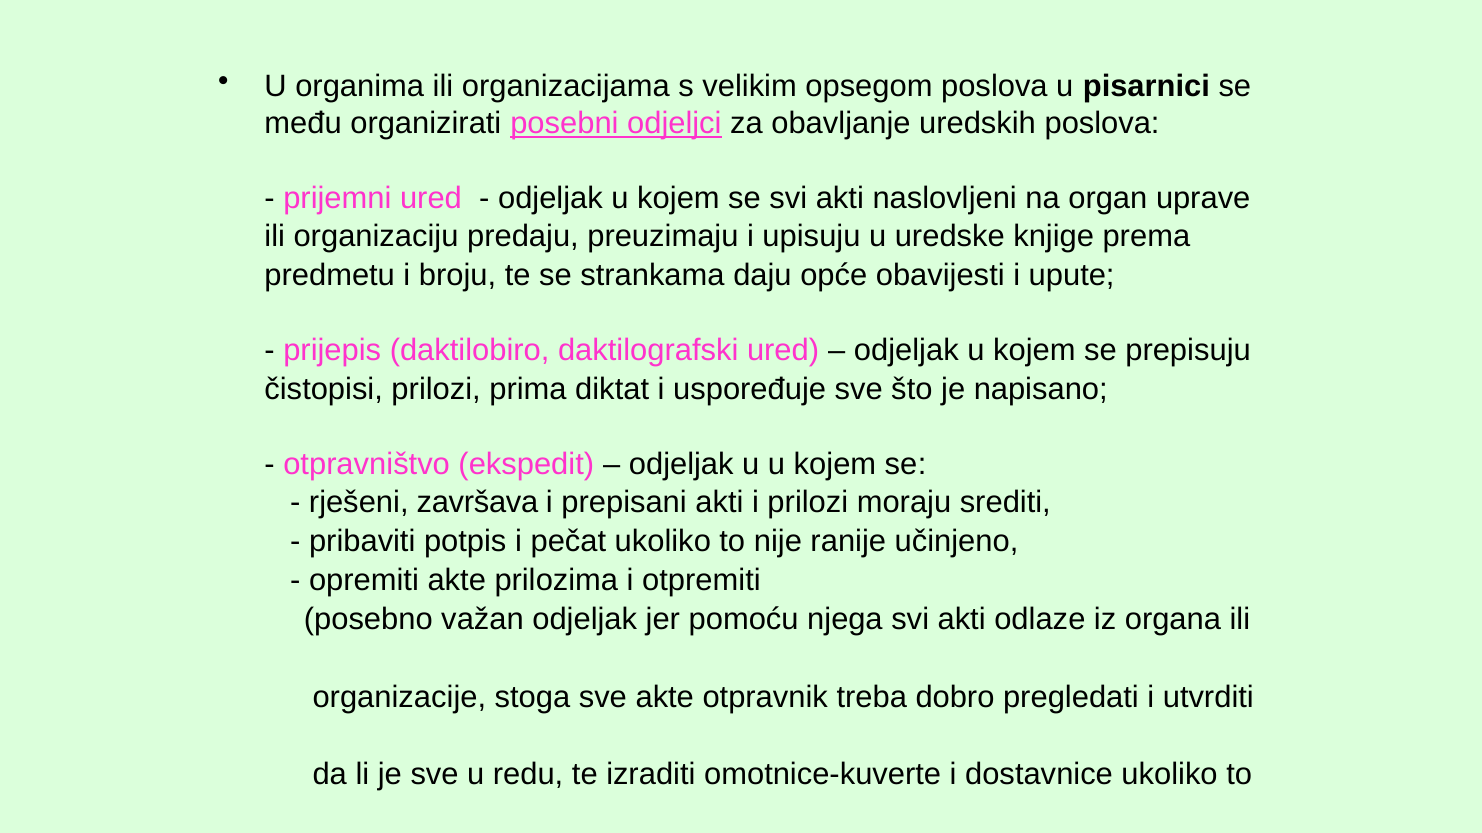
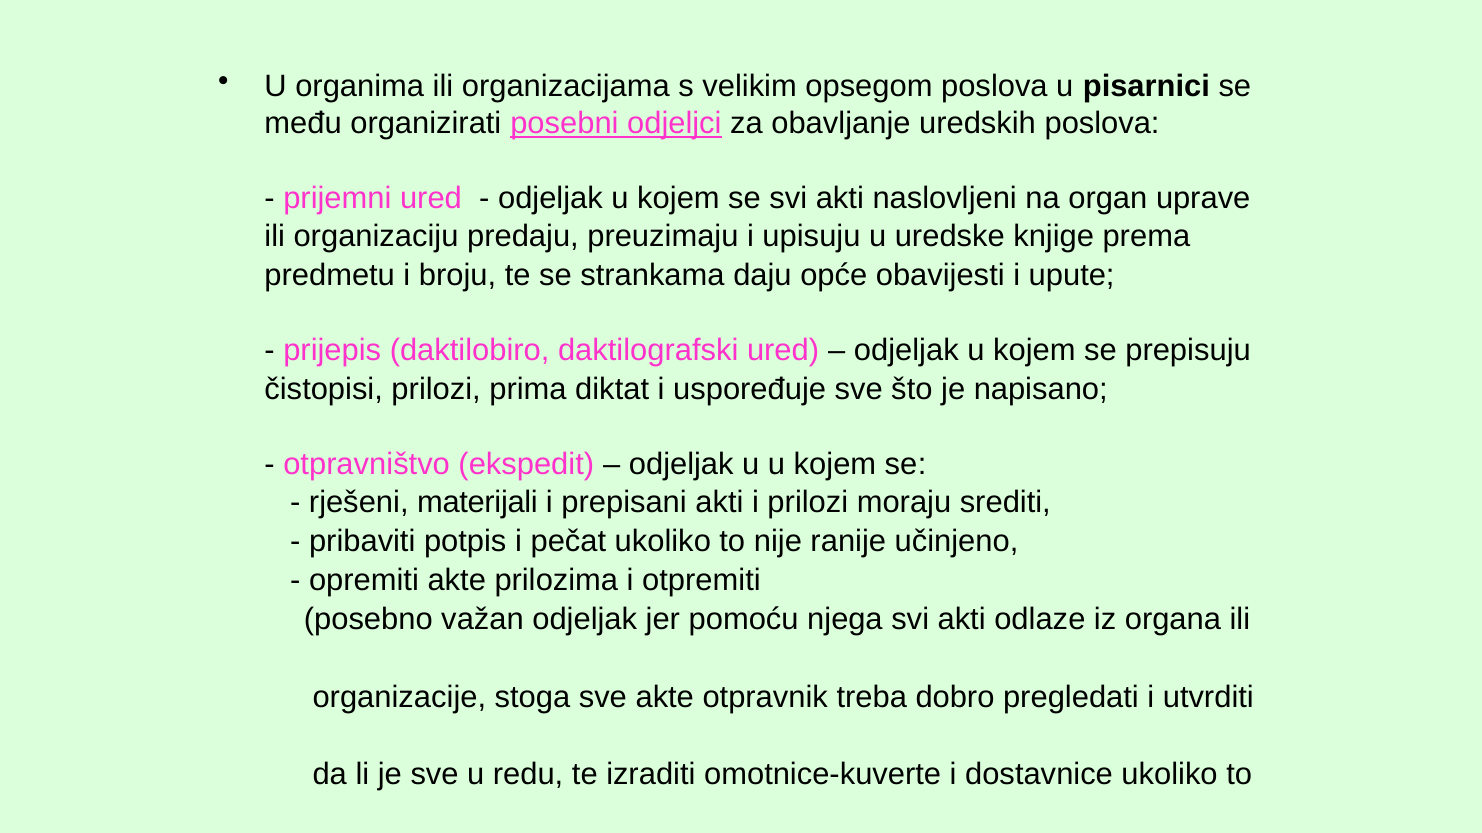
završava: završava -> materijali (477, 503)
